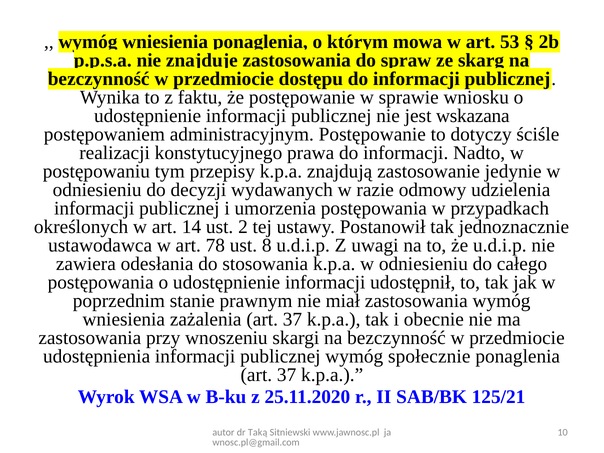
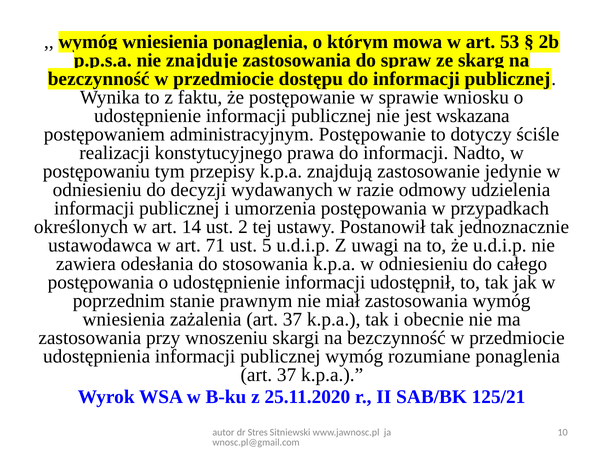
78: 78 -> 71 (215, 245)
8: 8 -> 5 (267, 245)
społecznie: społecznie -> rozumiane (429, 356)
Taką: Taką -> Stres (258, 433)
